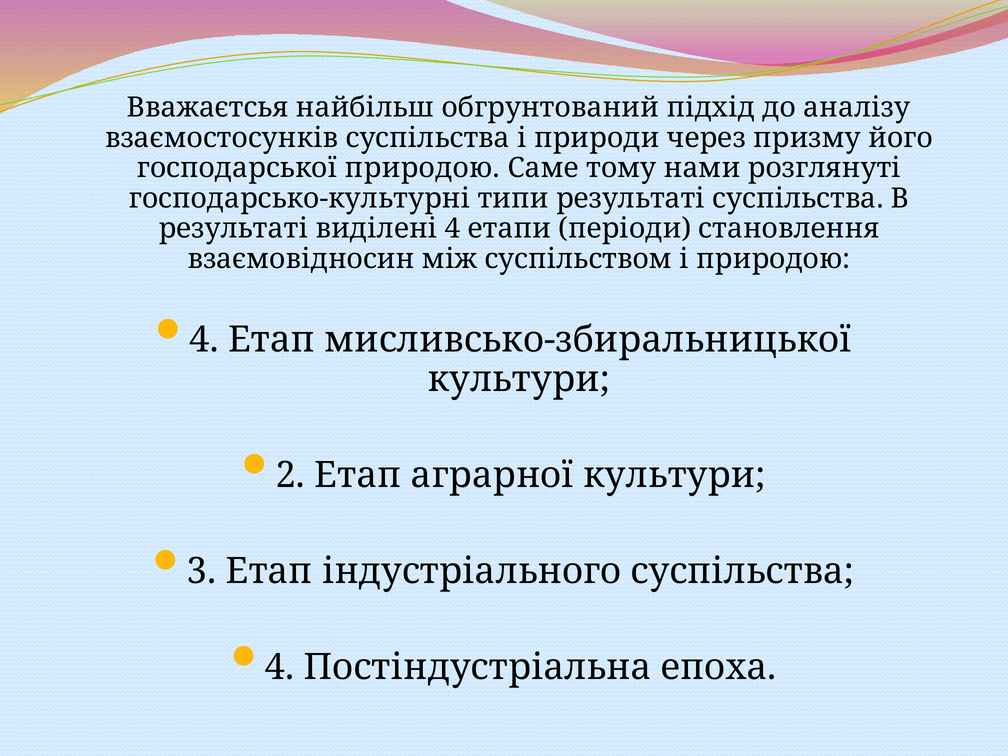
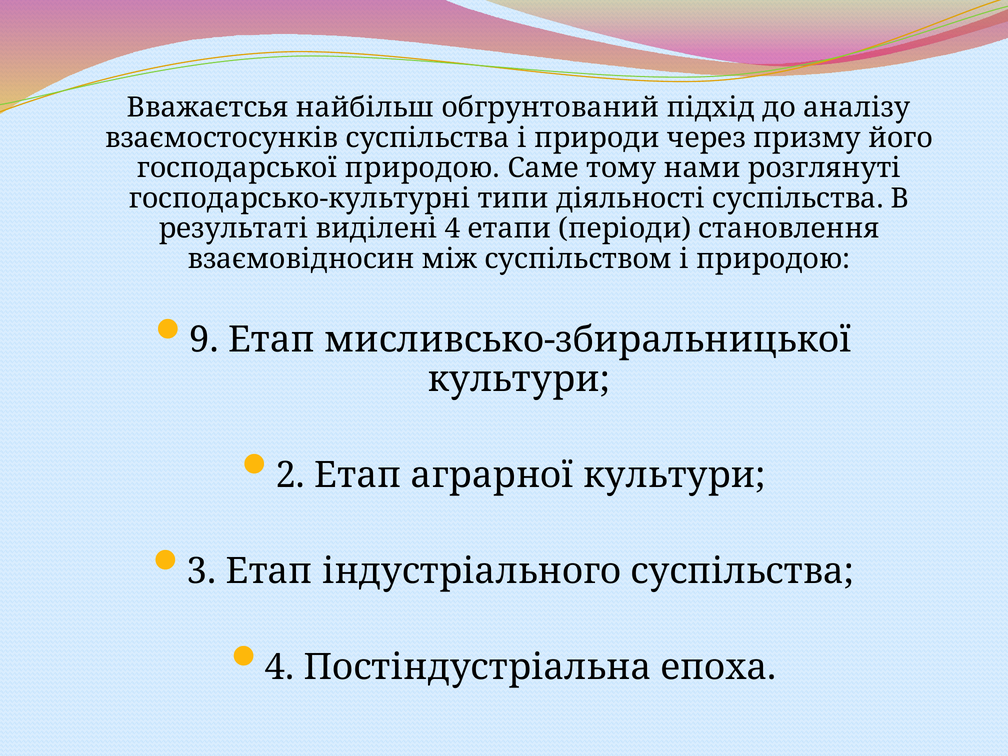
типи результаті: результаті -> діяльності (631, 198)
4: 4 -> 9 (204, 340)
